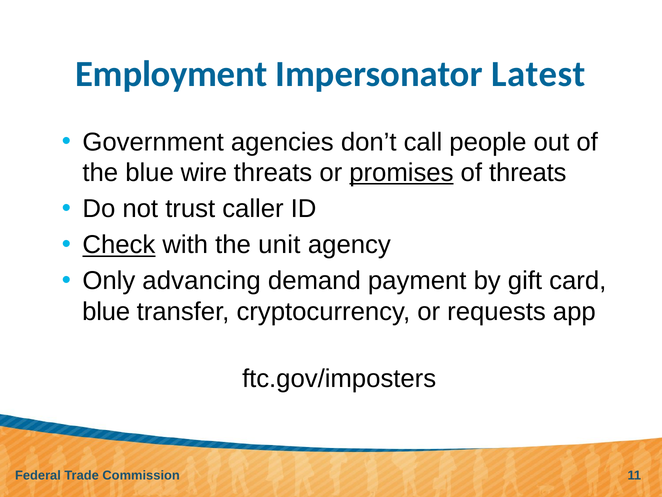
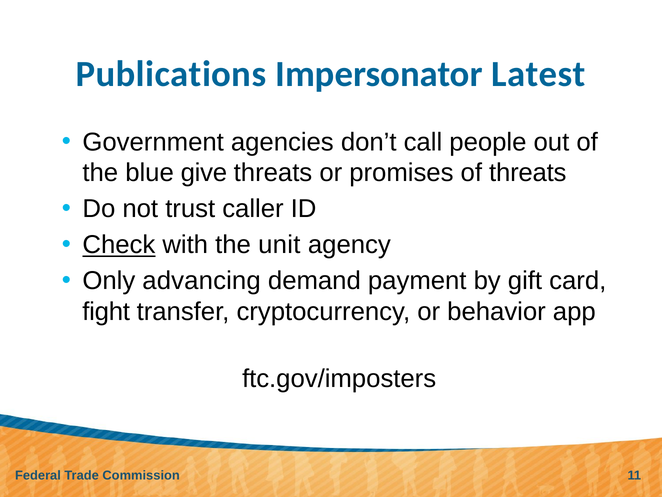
Employment: Employment -> Publications (171, 74)
wire: wire -> give (204, 173)
promises underline: present -> none (401, 173)
blue: blue -> fight (106, 312)
requests: requests -> behavior (497, 312)
